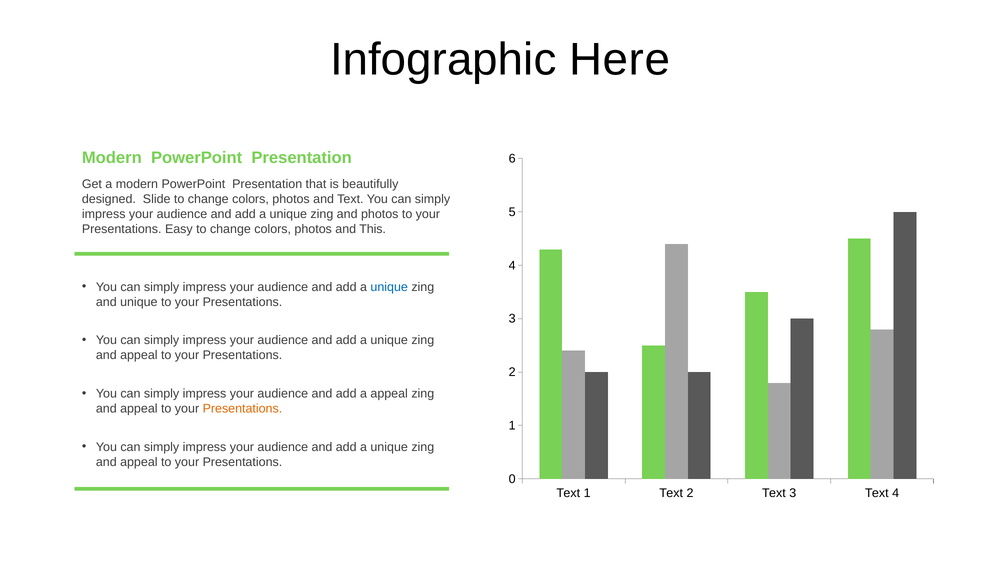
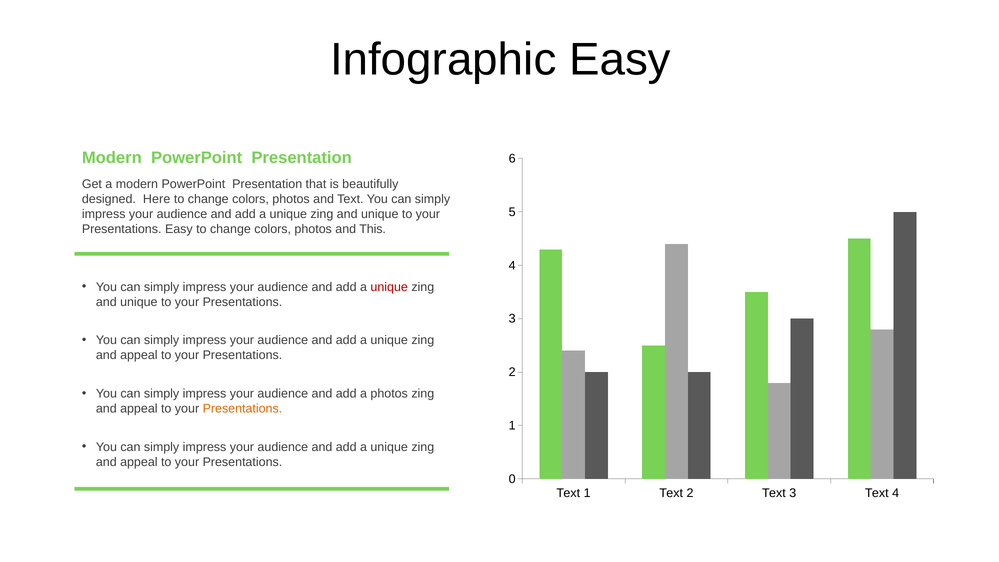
Infographic Here: Here -> Easy (620, 60)
Slide: Slide -> Here (157, 199)
photos: photos -> unique (380, 214)
unique colour: blue -> red (389, 287)
a appeal: appeal -> photos (389, 394)
